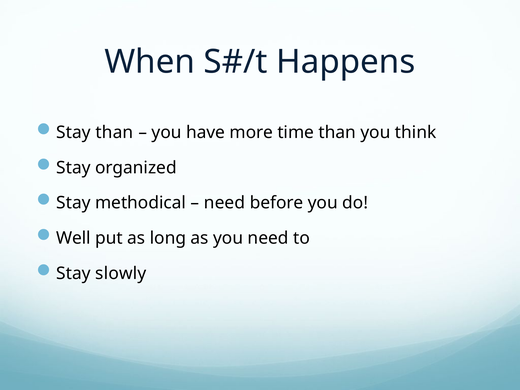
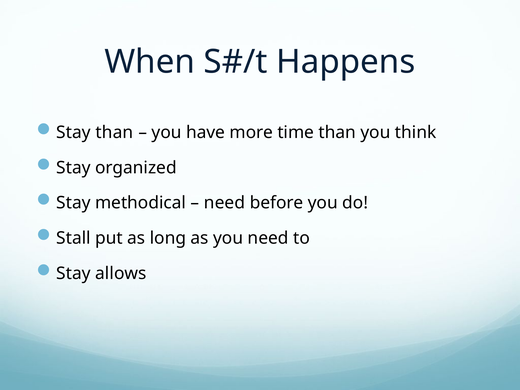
Well: Well -> Stall (73, 238)
slowly: slowly -> allows (121, 273)
